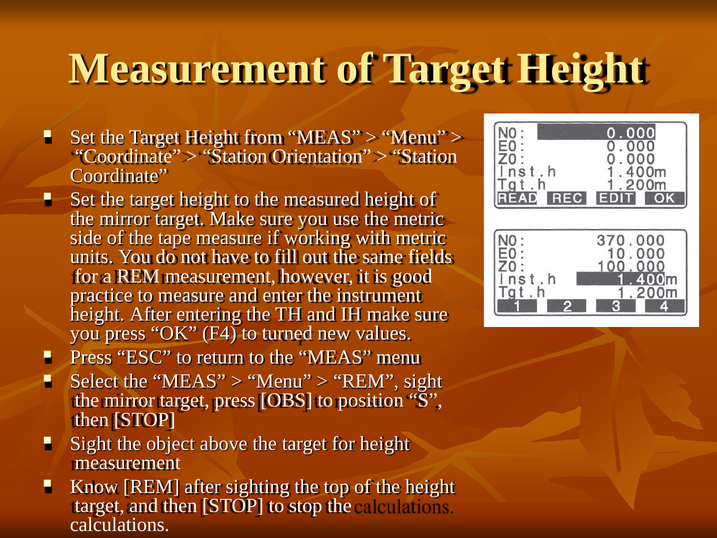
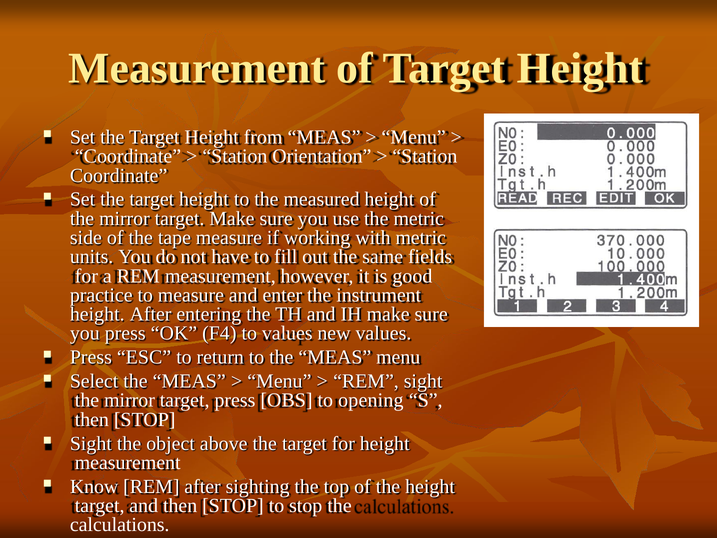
to turned: turned -> values (287, 333)
position: position -> opening (371, 400)
